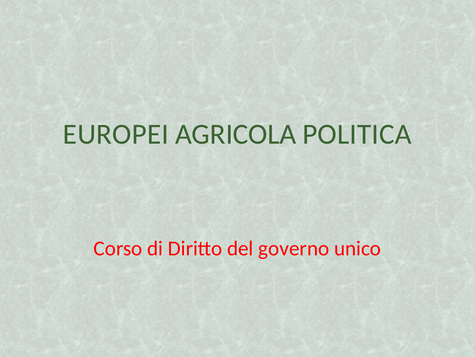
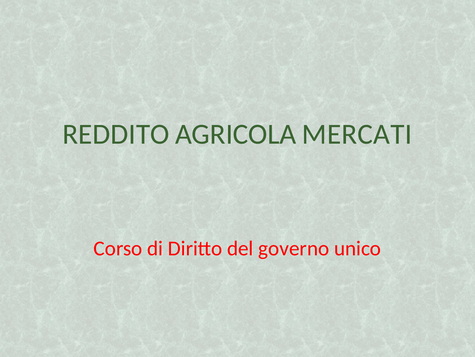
EUROPEI: EUROPEI -> REDDITO (116, 134)
POLITICA: POLITICA -> MERCATI (357, 134)
